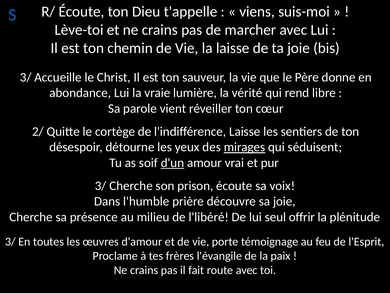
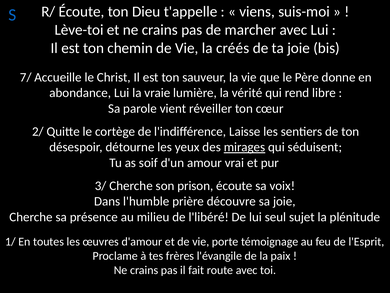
la laisse: laisse -> créés (233, 48)
3/: 3/ -> 7/ (26, 77)
d'un underline: present -> none (172, 163)
offrir: offrir -> sujet (302, 217)
3/: 3/ -> 1/ (10, 241)
